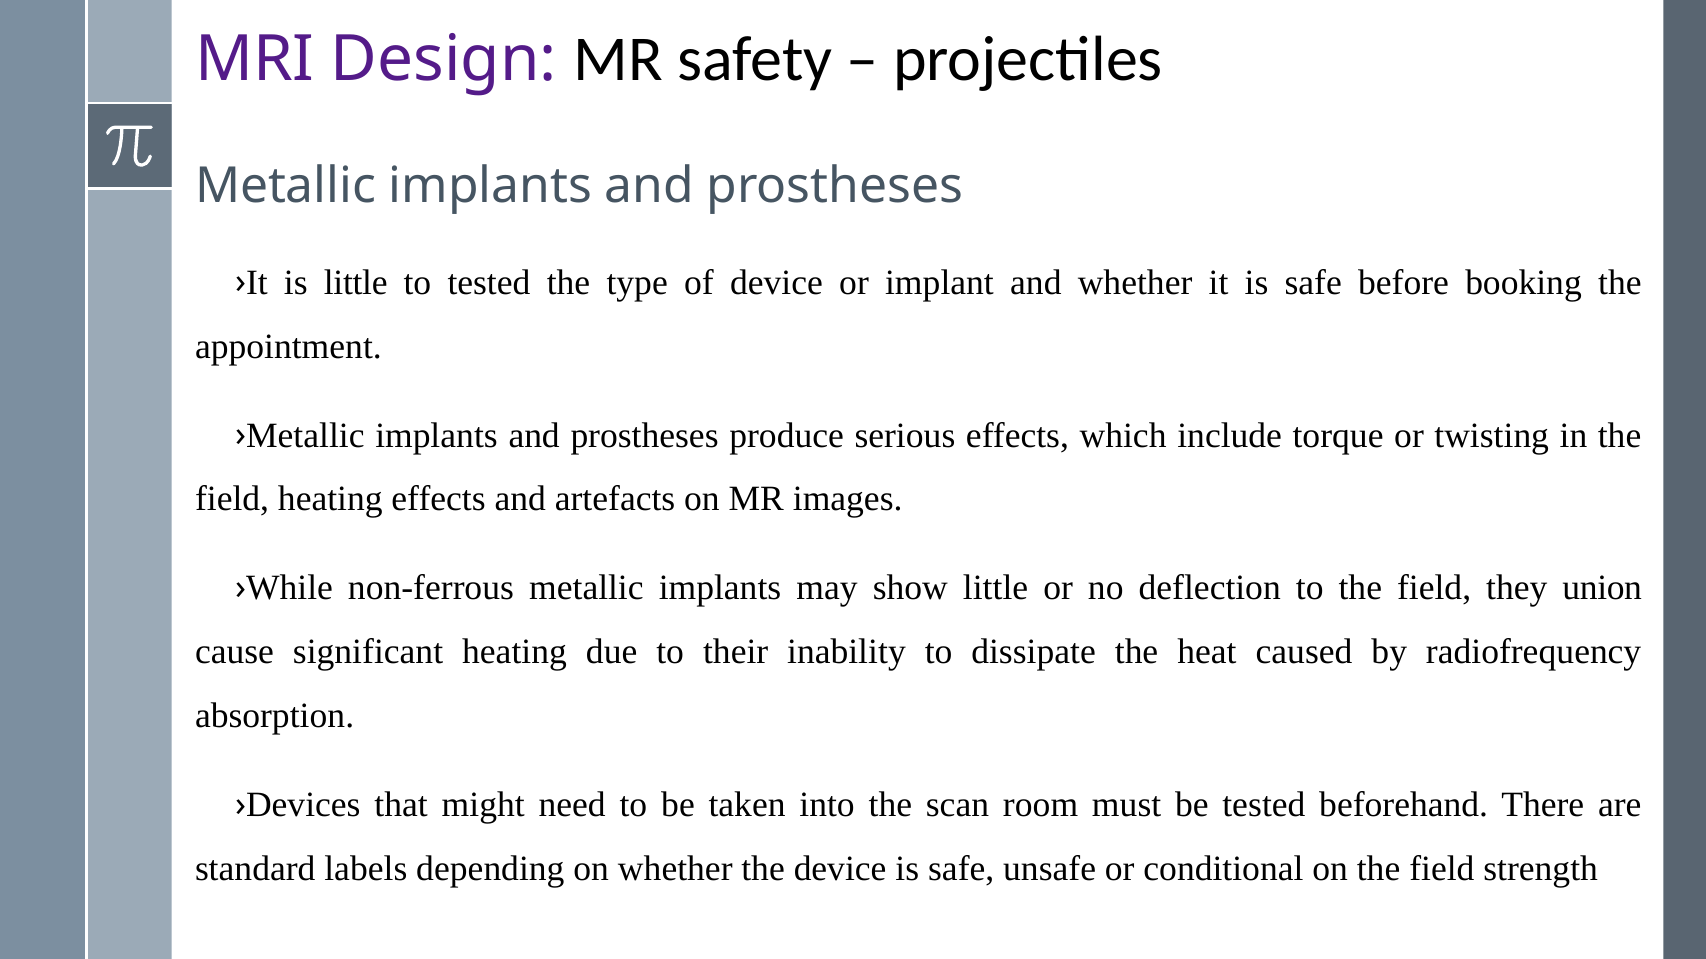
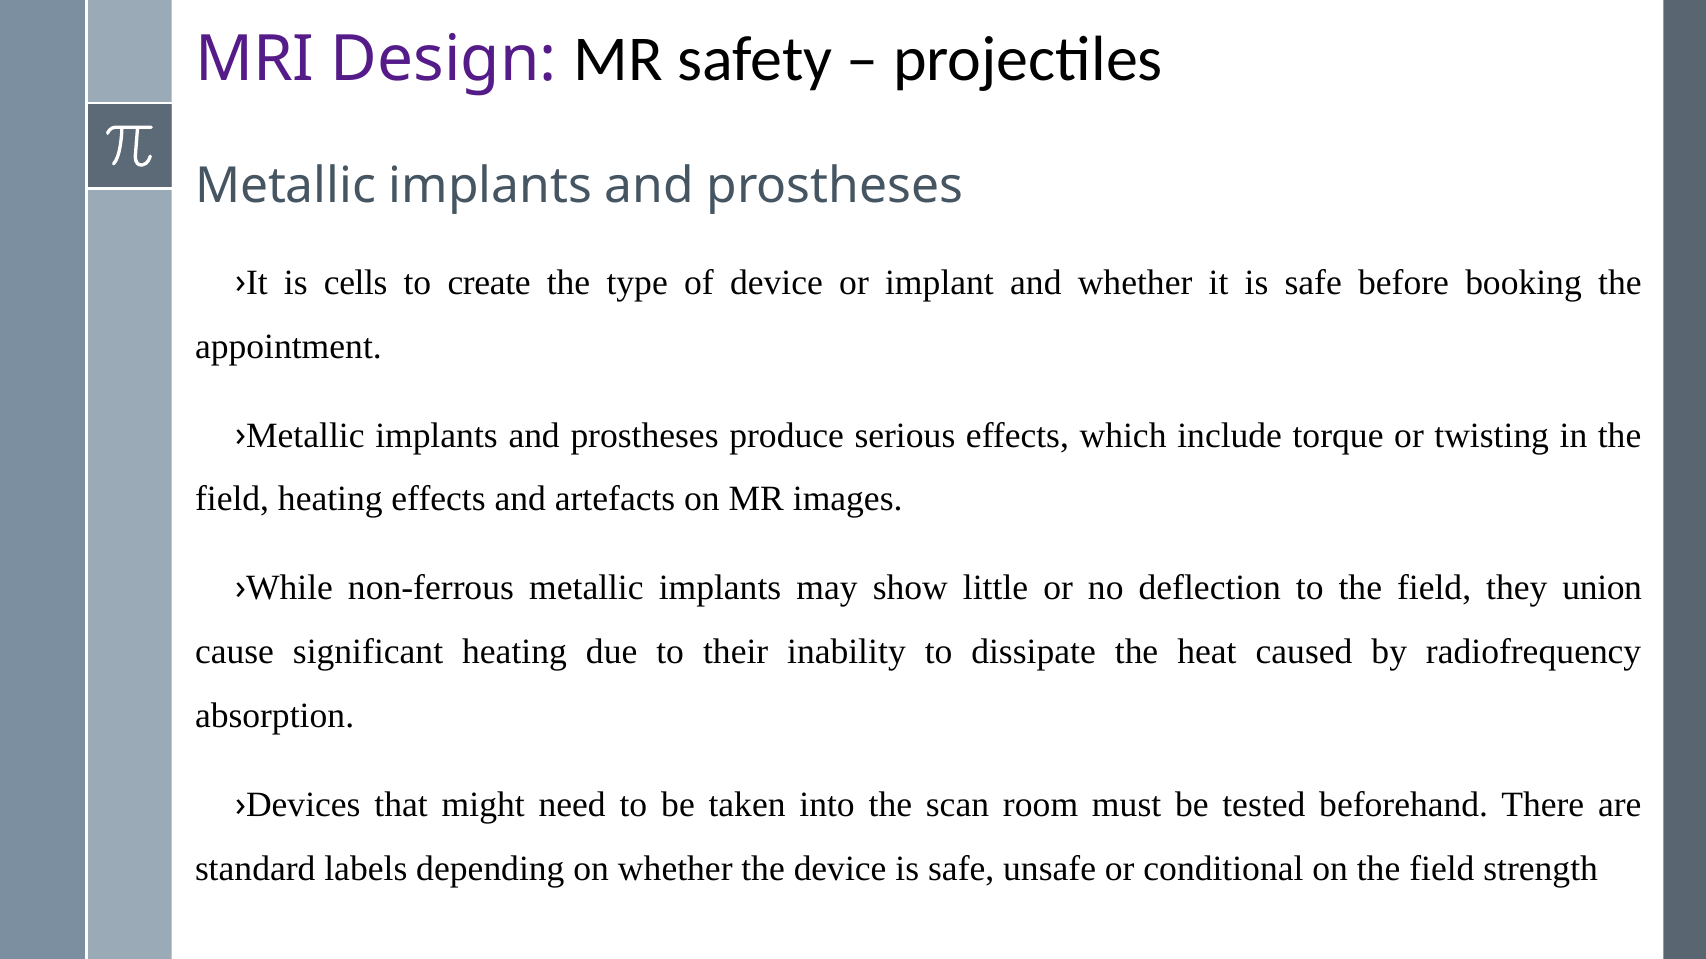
is little: little -> cells (356, 283)
to tested: tested -> create (489, 283)
